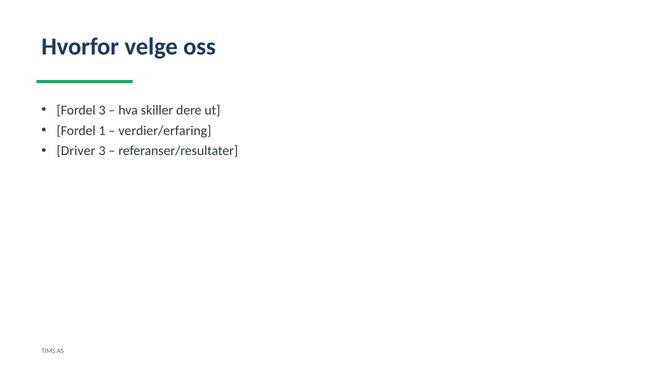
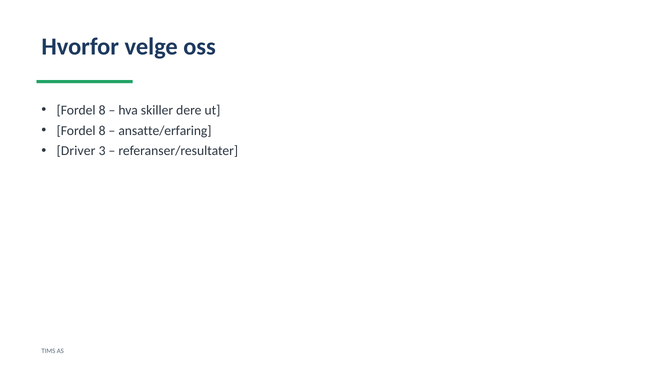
3: 3 -> 8 (102, 110)
1: 1 -> 8 (102, 131)
verdier/erfaring: verdier/erfaring -> ansatte/erfaring (165, 131)
